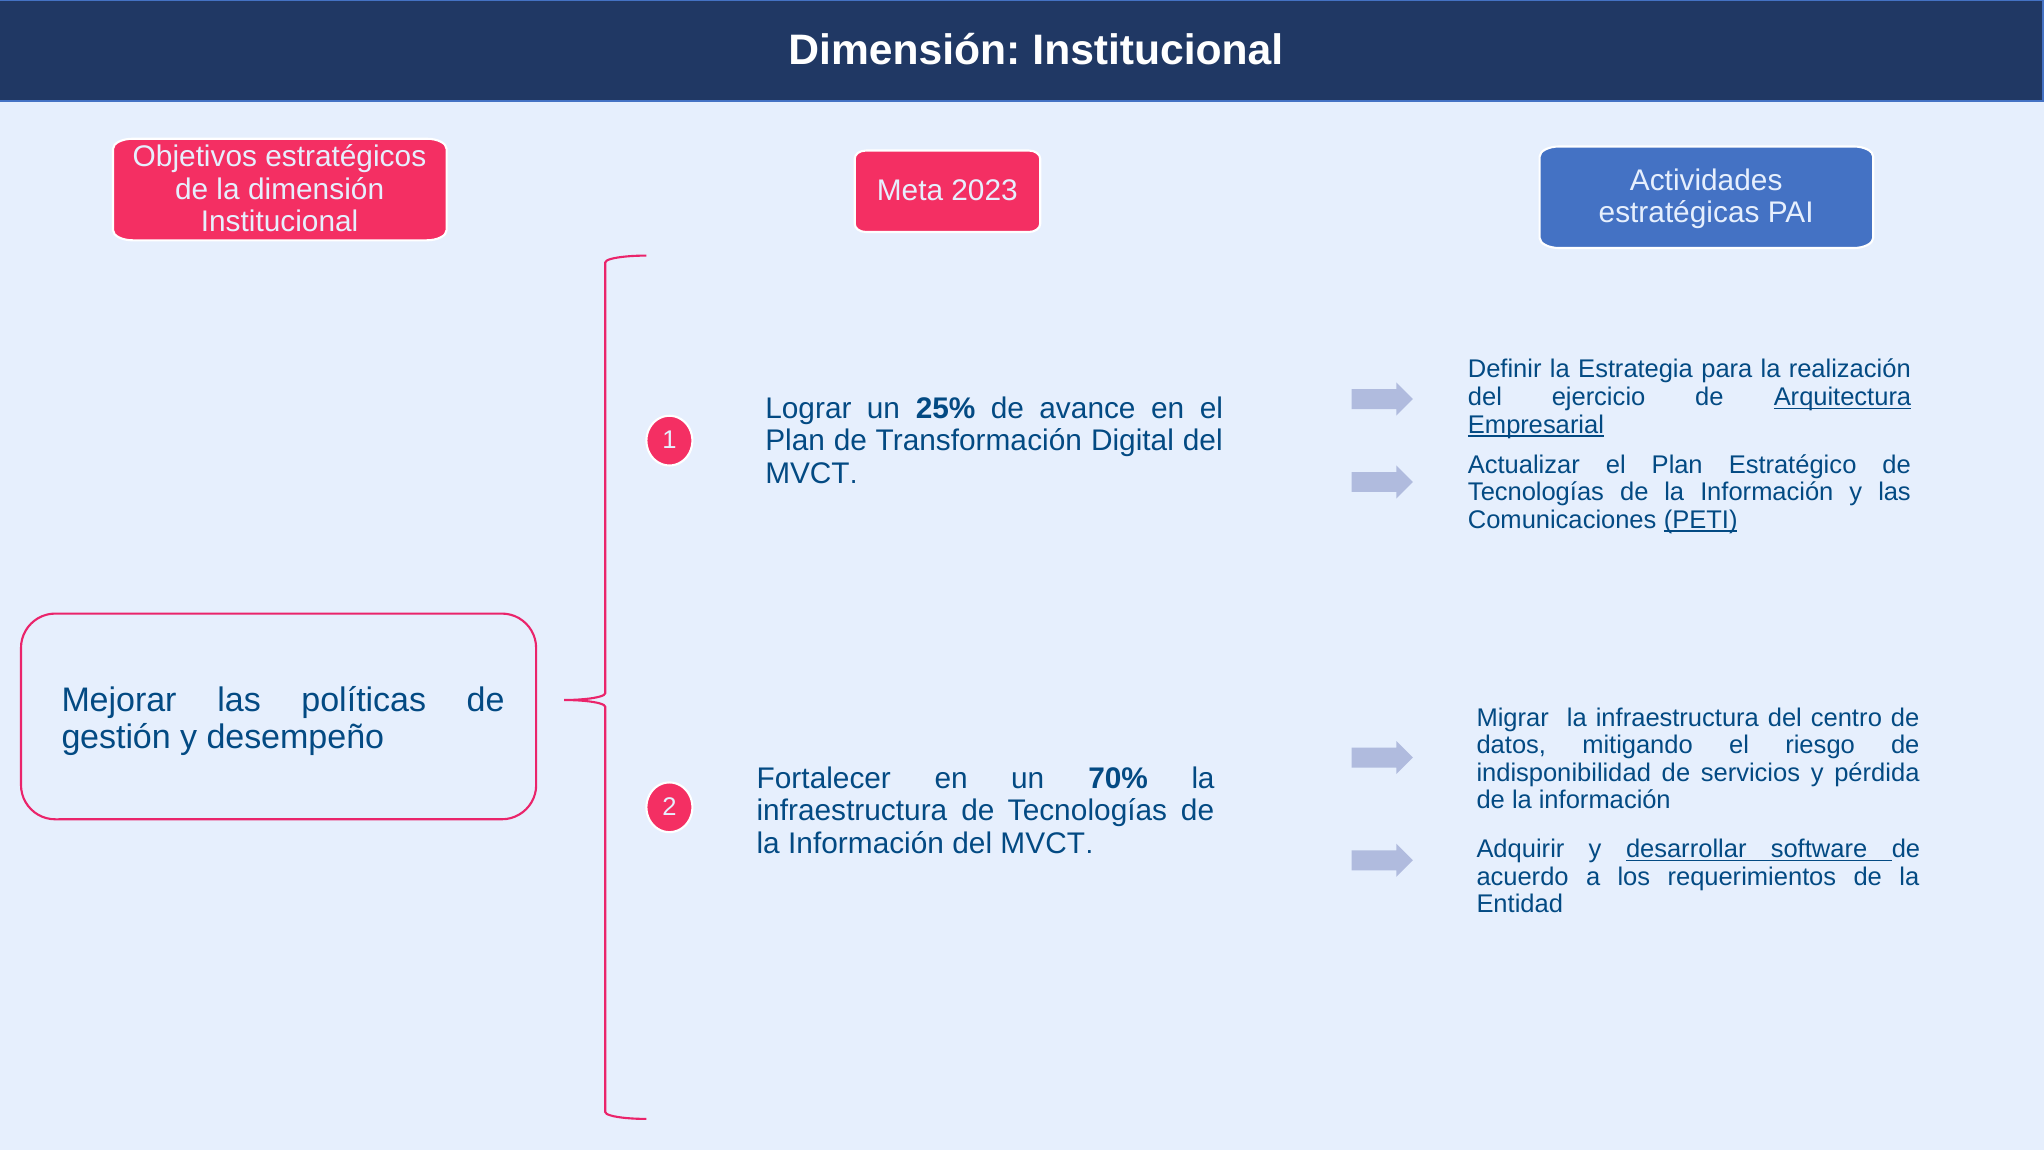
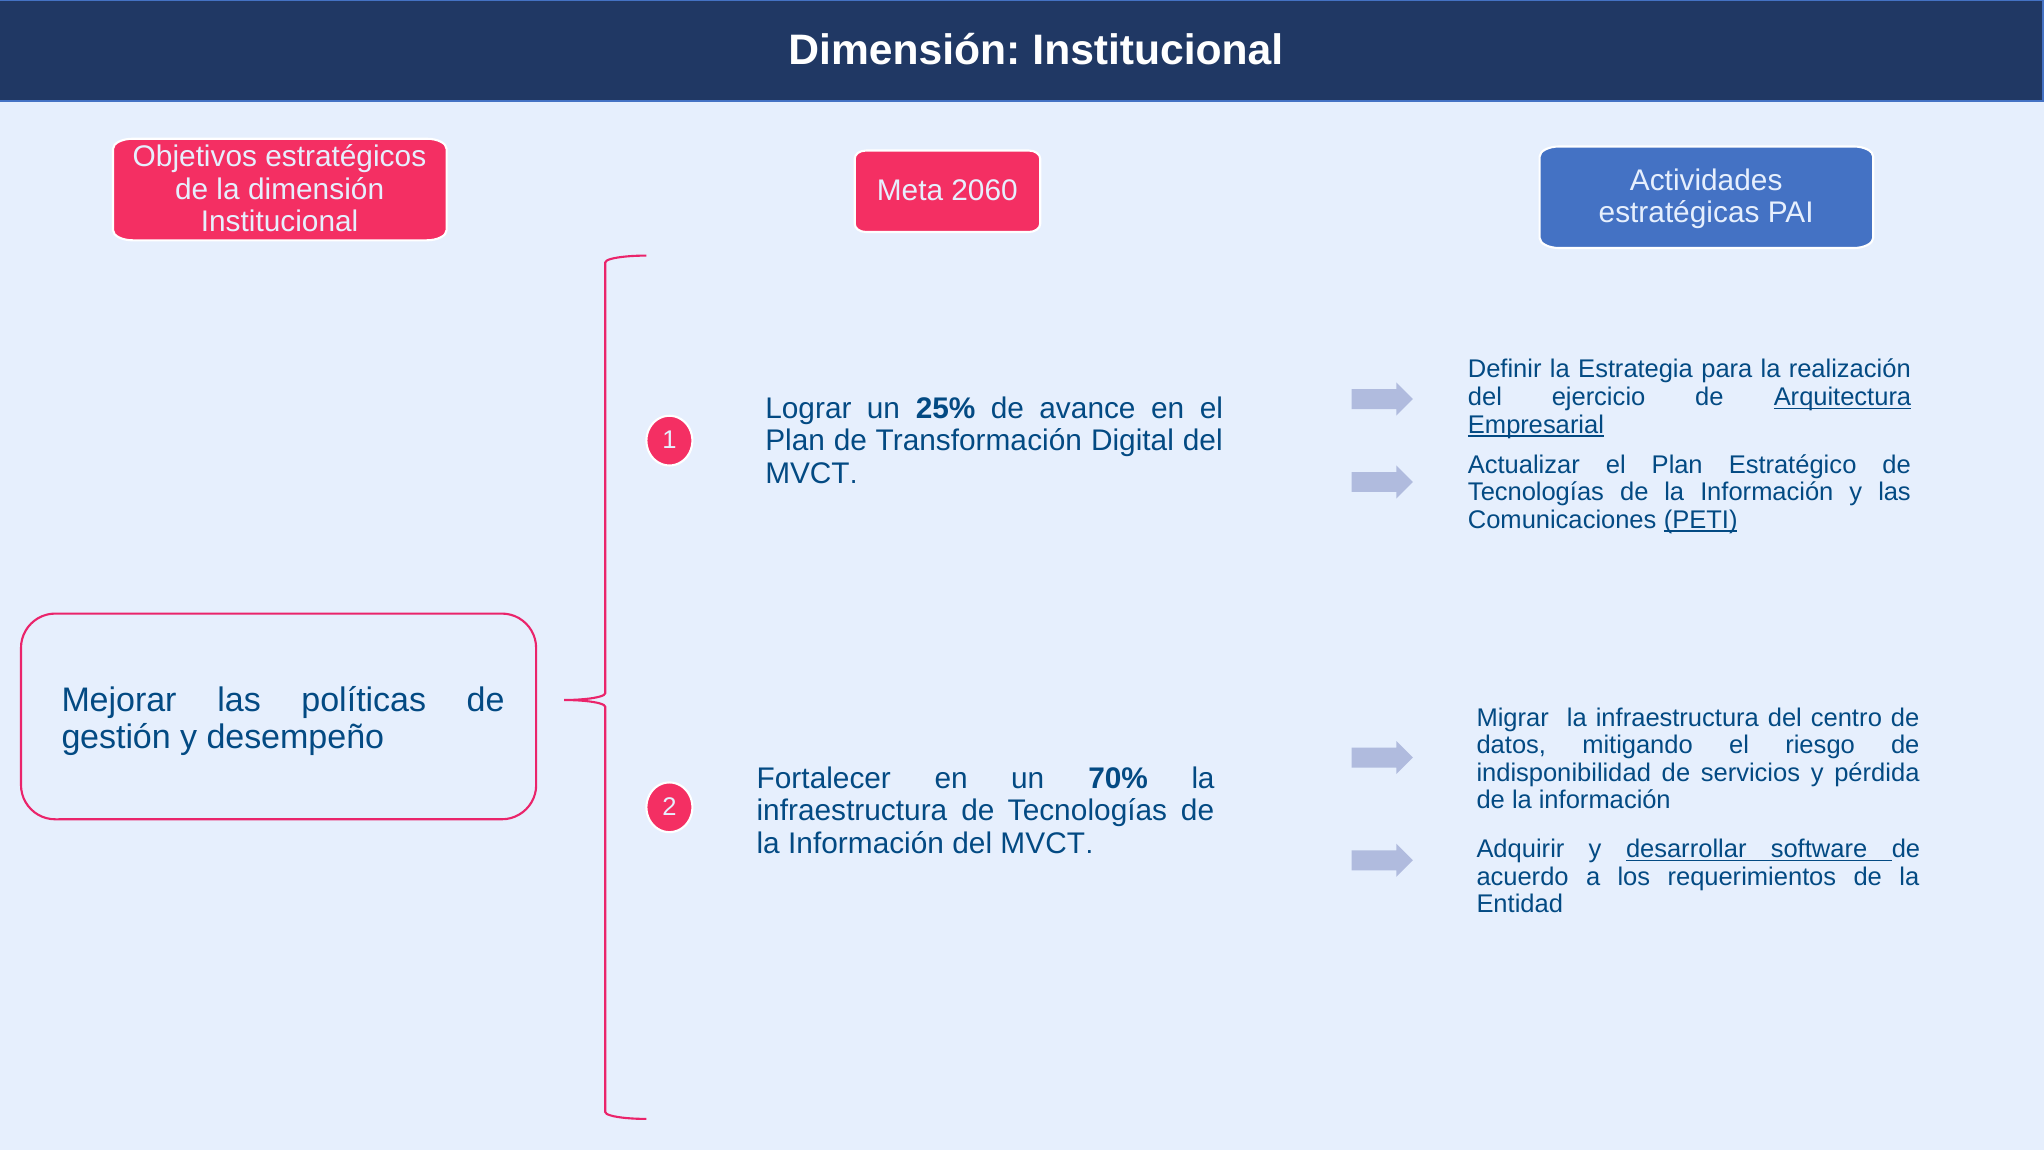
2023: 2023 -> 2060 (985, 191)
